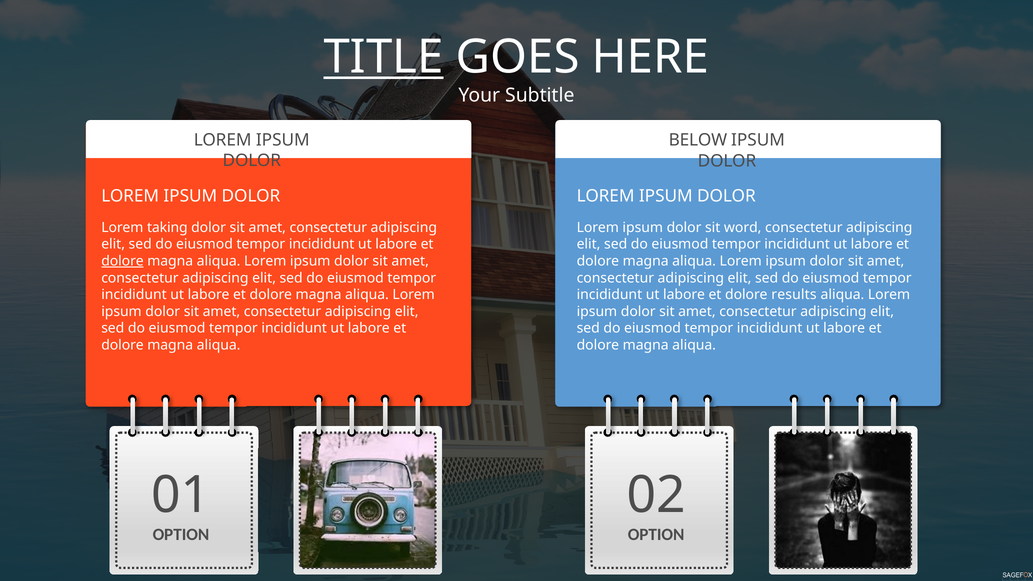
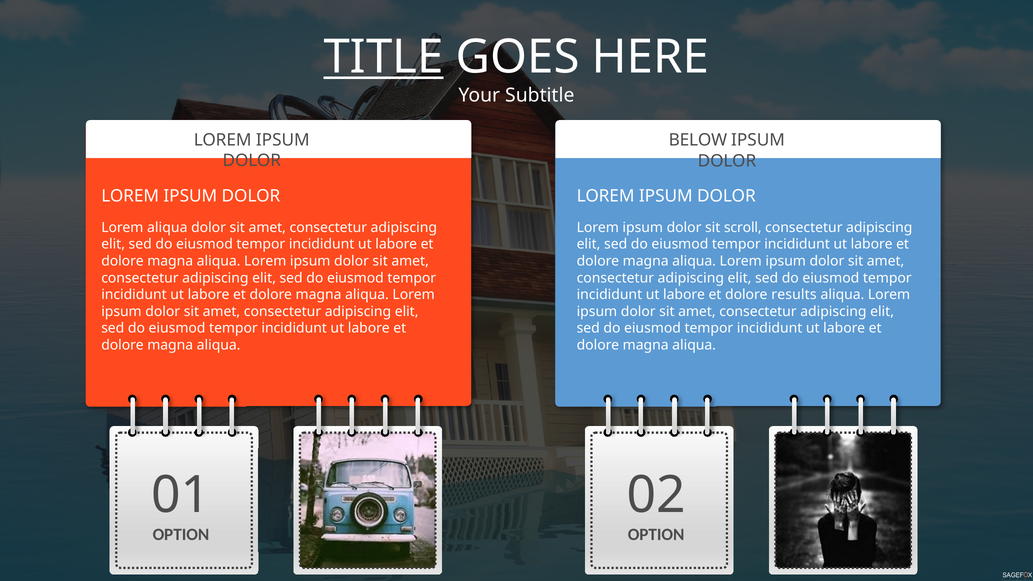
Lorem taking: taking -> aliqua (167, 228)
word: word -> scroll (743, 228)
dolore underline: present -> none (122, 261)
